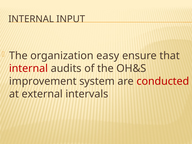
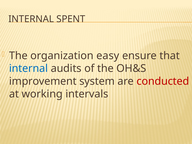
INPUT: INPUT -> SPENT (71, 19)
internal colour: red -> blue (29, 68)
external: external -> working (42, 94)
